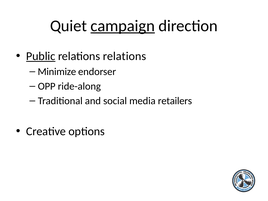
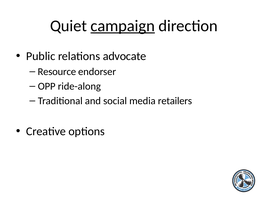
Public underline: present -> none (41, 56)
relations relations: relations -> advocate (125, 56)
Minimize: Minimize -> Resource (57, 72)
